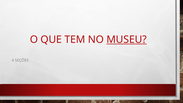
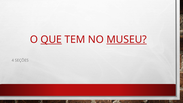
QUE underline: none -> present (51, 40)
